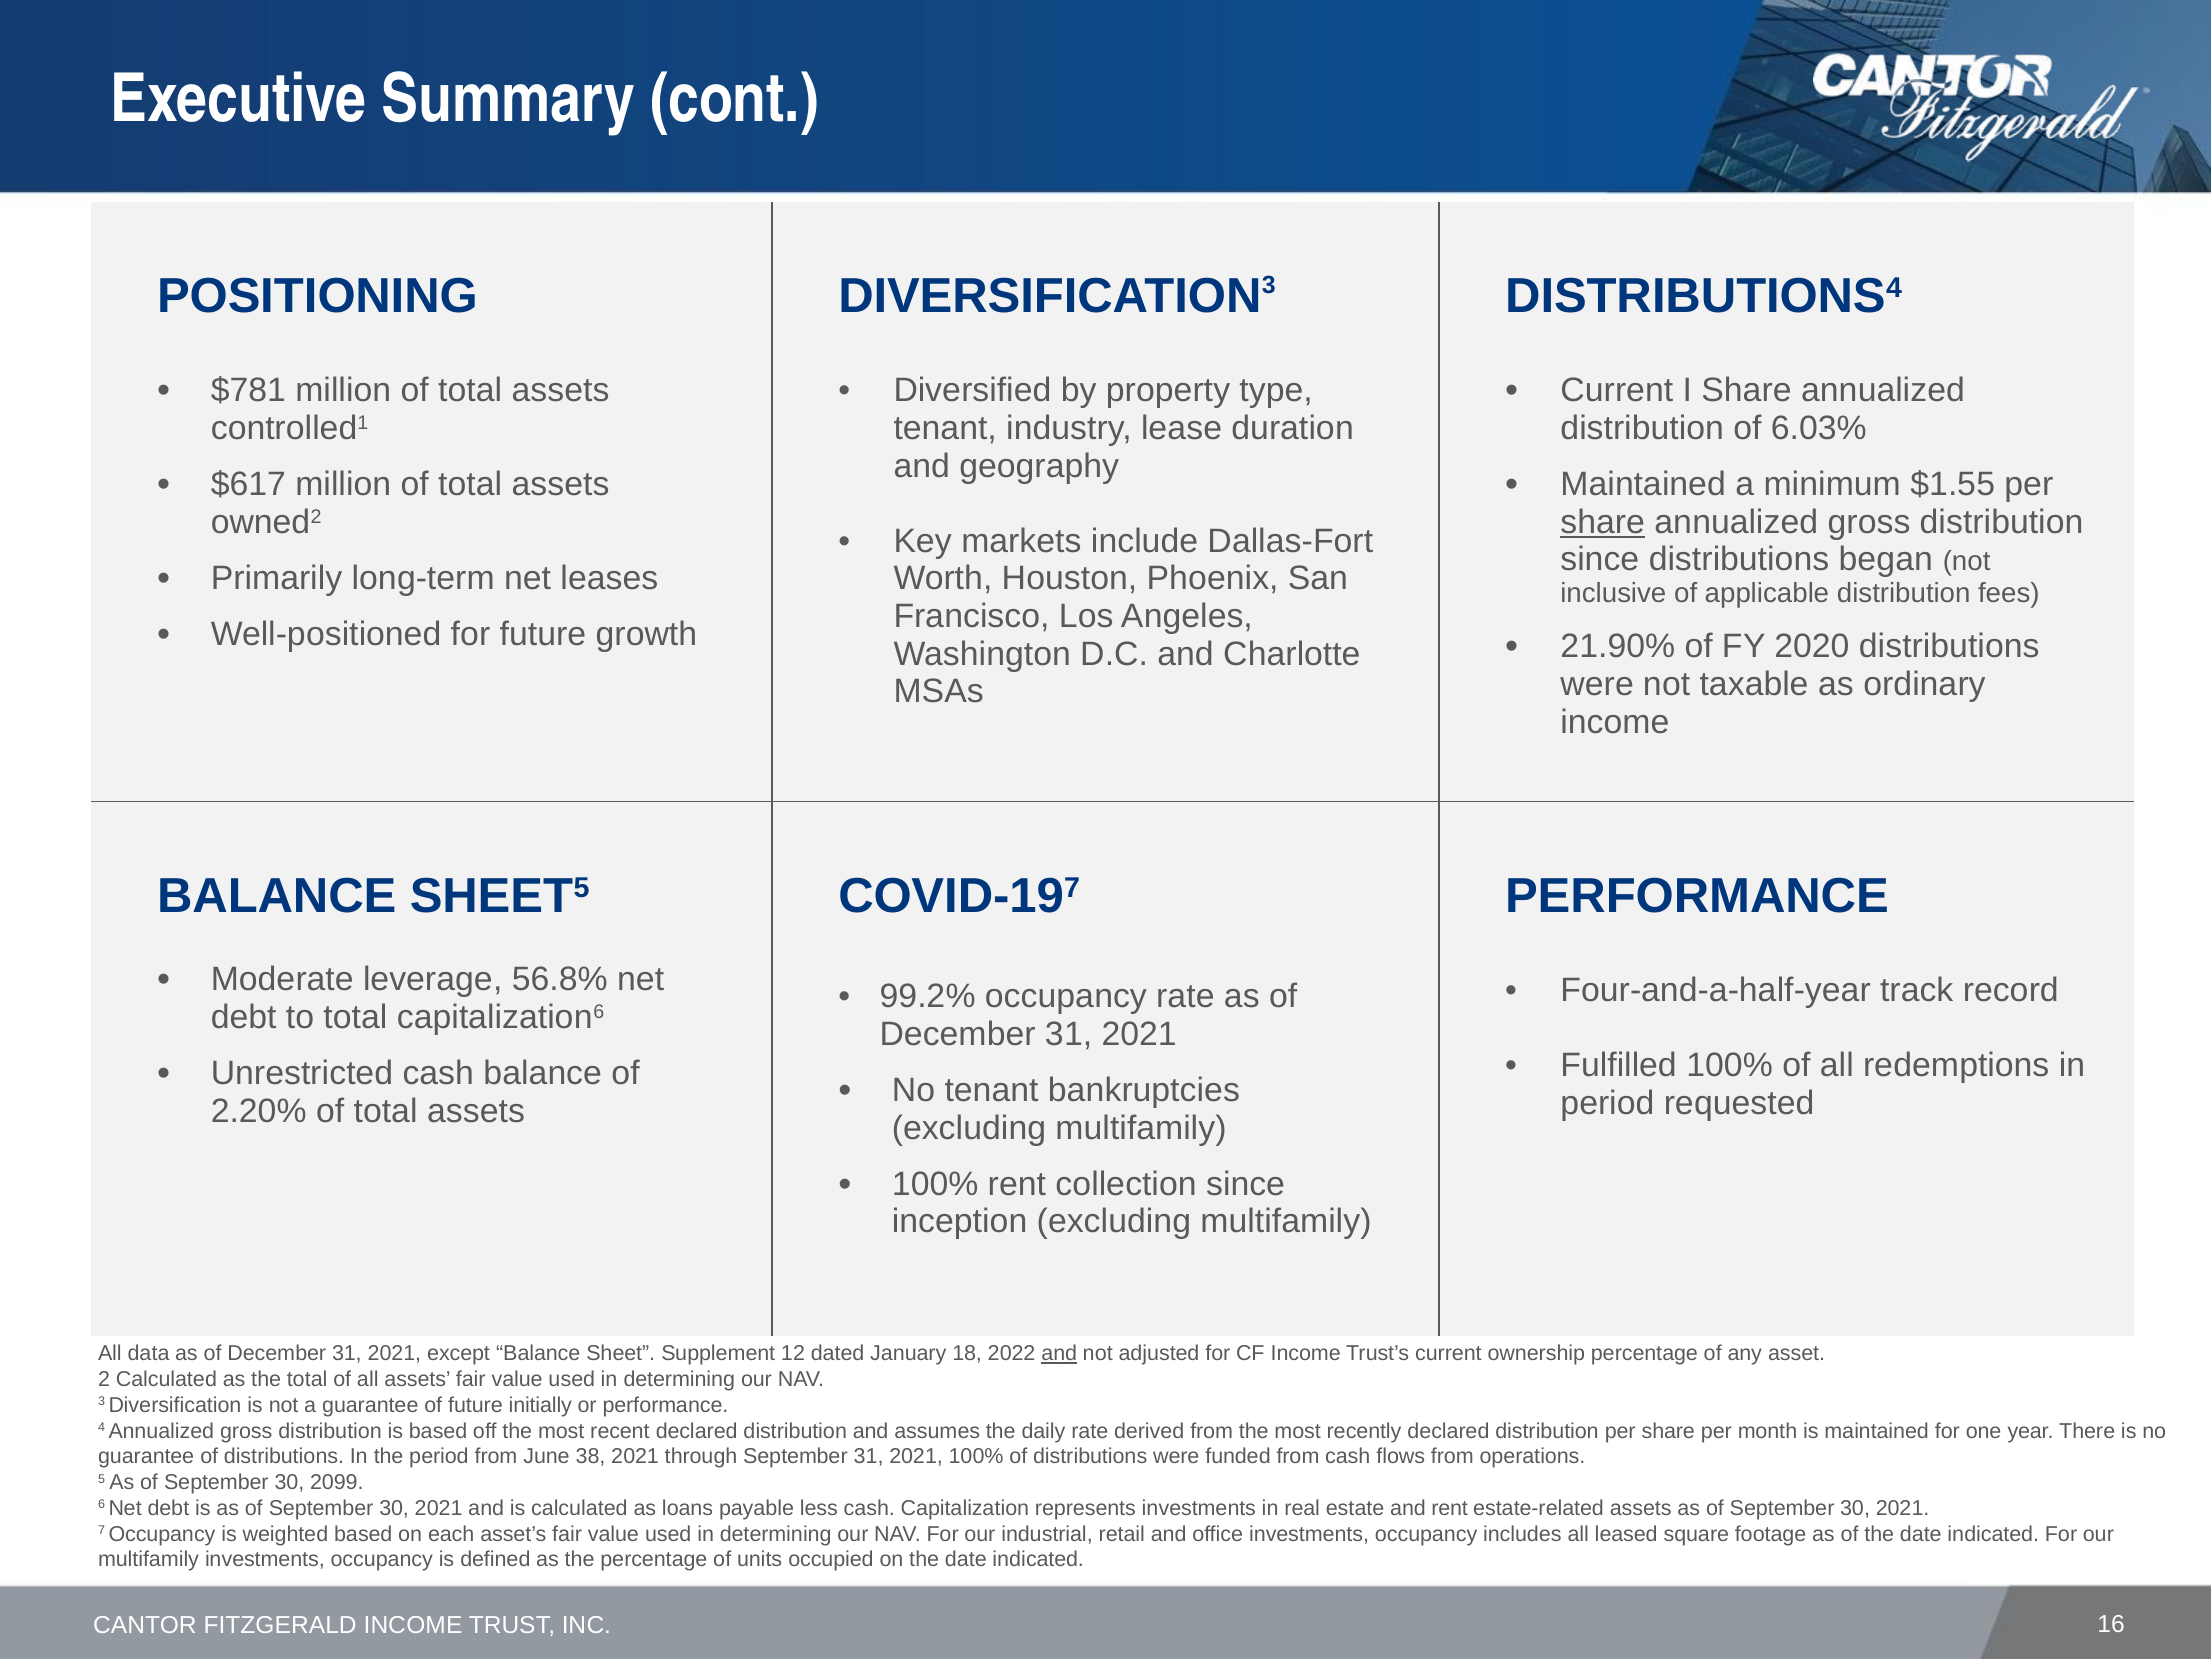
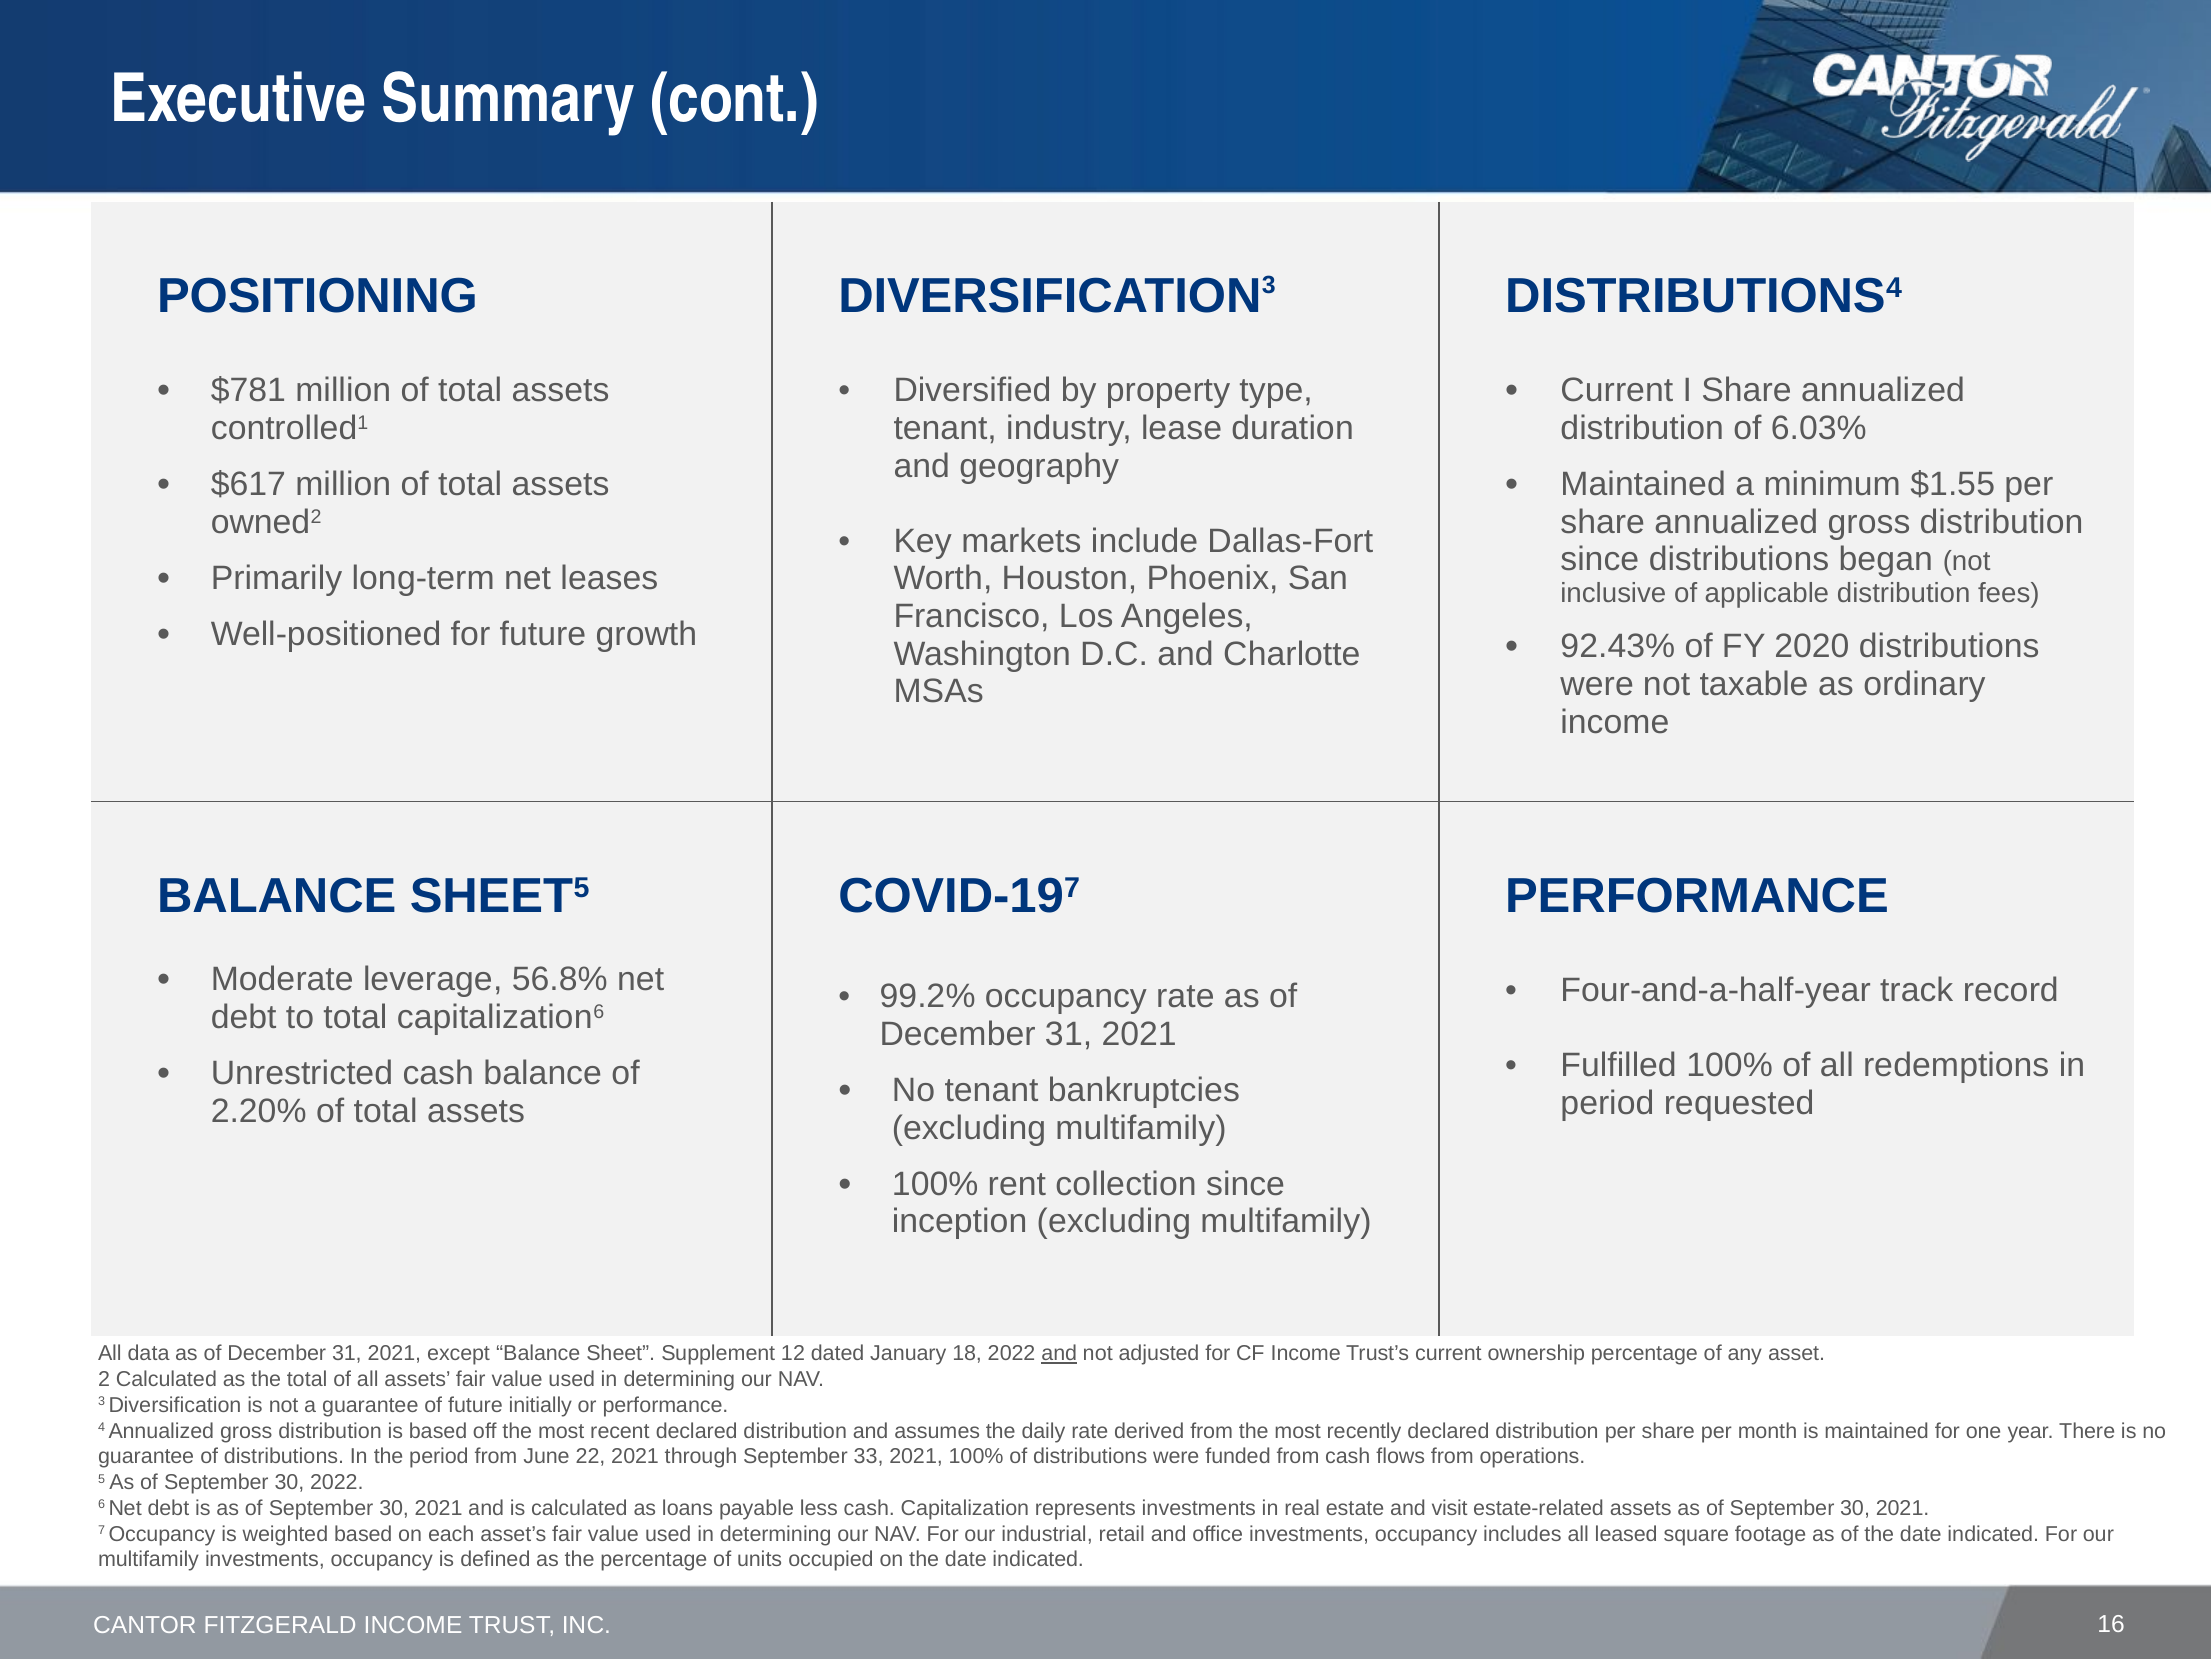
share underline: present -> none (1603, 522)
21.90%: 21.90% -> 92.43% (1618, 646)
38: 38 -> 22 (591, 1456)
September 31: 31 -> 33 (869, 1456)
30 2099: 2099 -> 2022 (337, 1482)
and rent: rent -> visit (1450, 1508)
